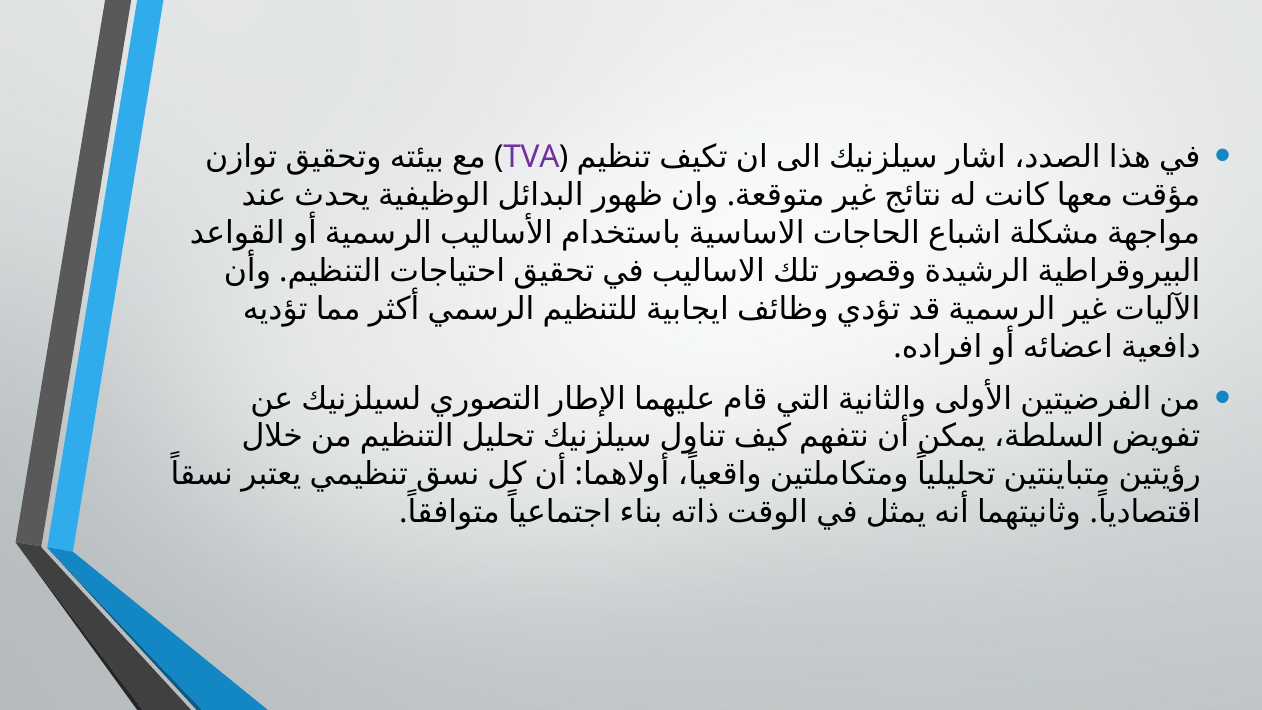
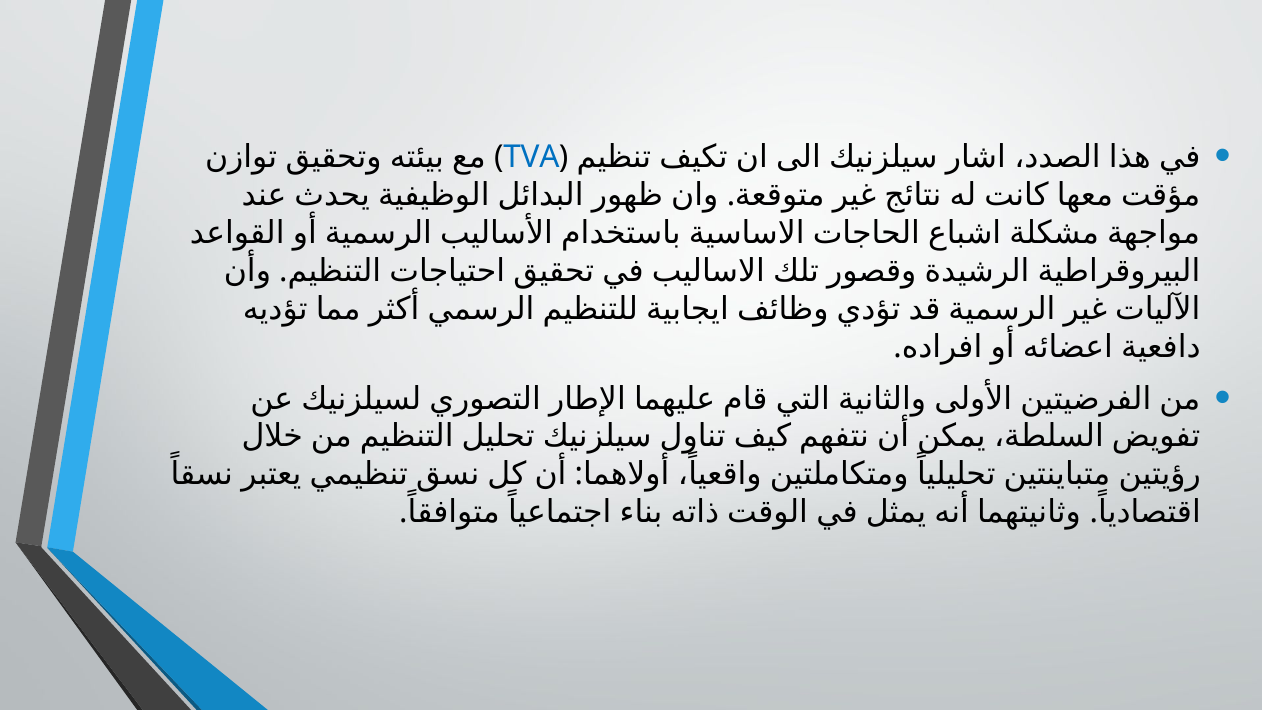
TVA colour: purple -> blue (531, 157)
